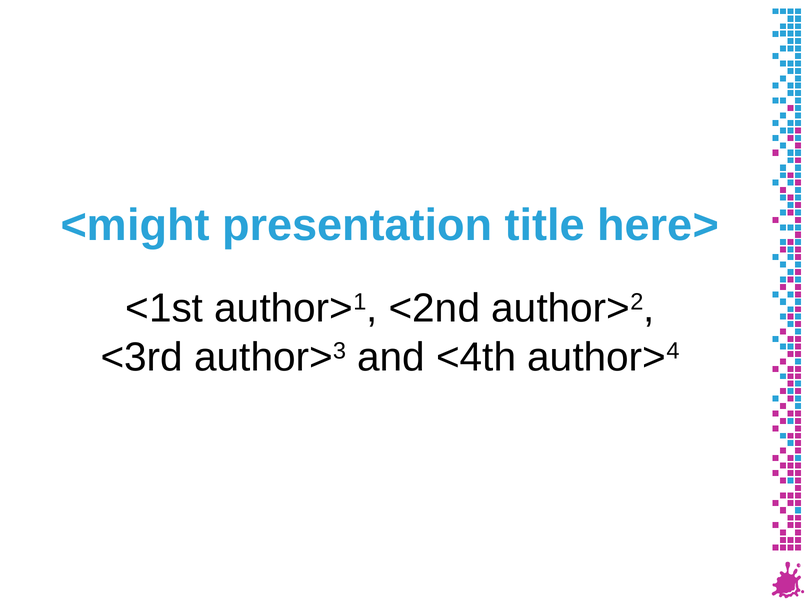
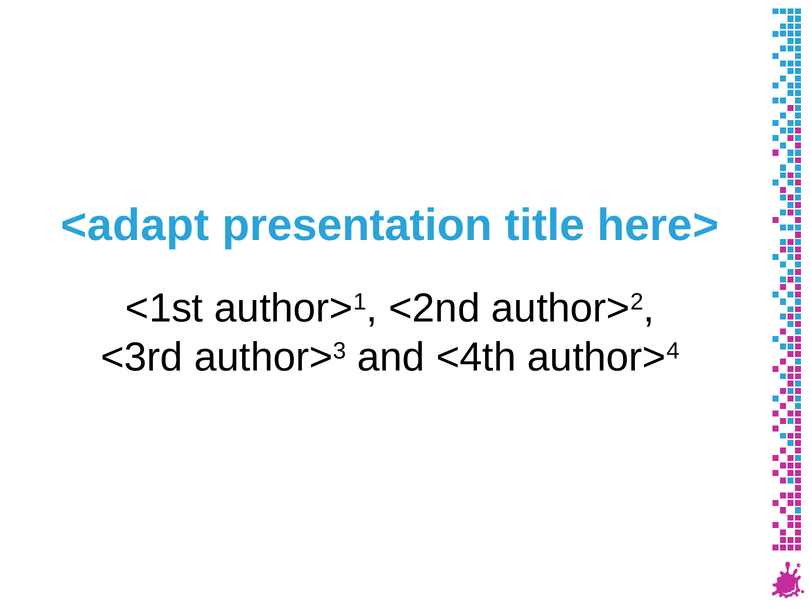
<might: <might -> <adapt (135, 225)
